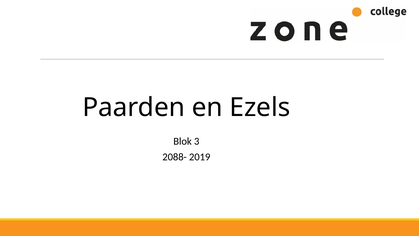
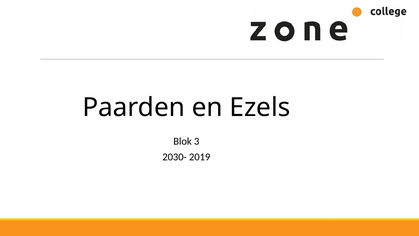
2088-: 2088- -> 2030- (175, 157)
